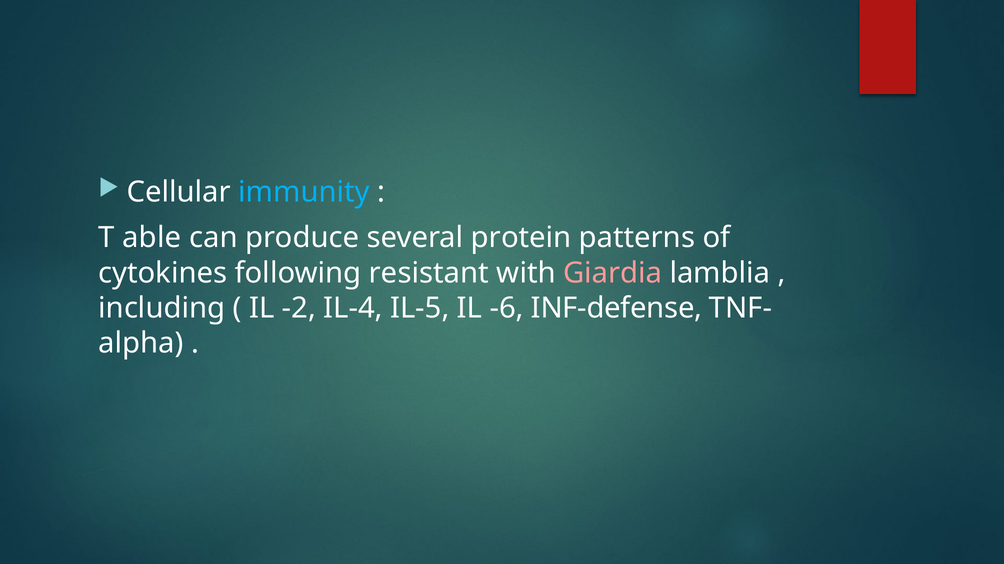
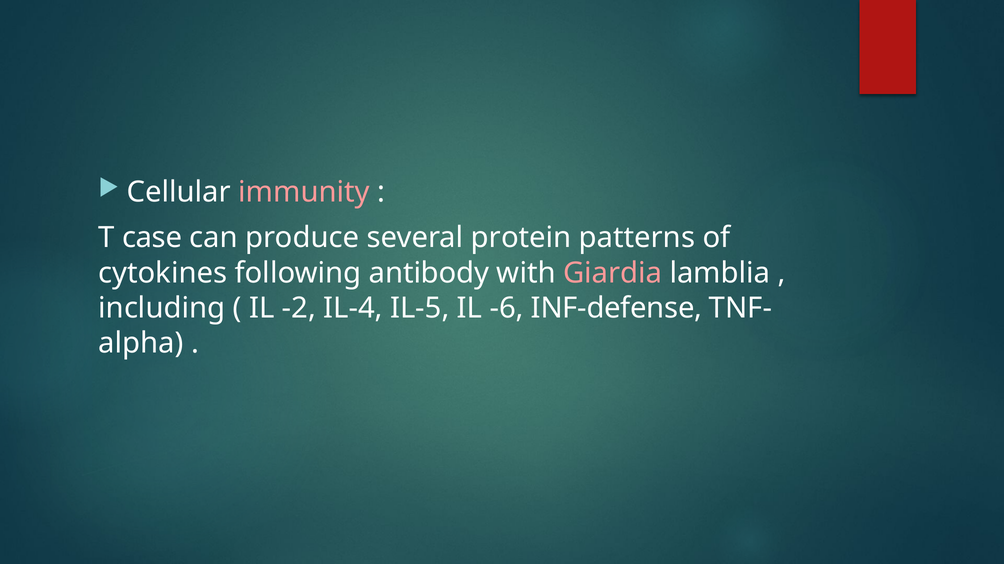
immunity colour: light blue -> pink (304, 192)
able: able -> case (152, 238)
resistant: resistant -> antibody (429, 273)
